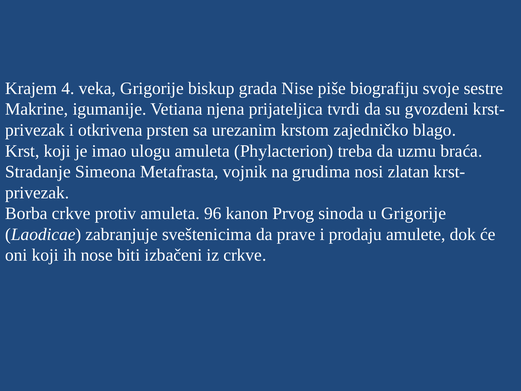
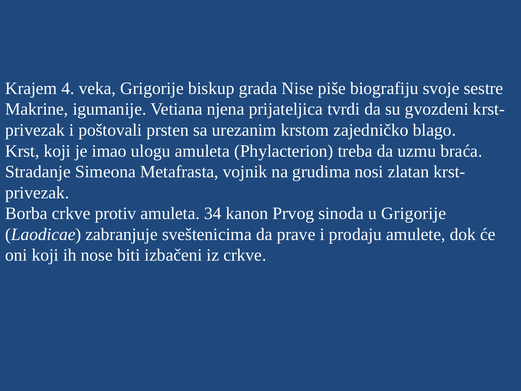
otkrivena: otkrivena -> poštovali (110, 130)
96: 96 -> 34 (213, 213)
